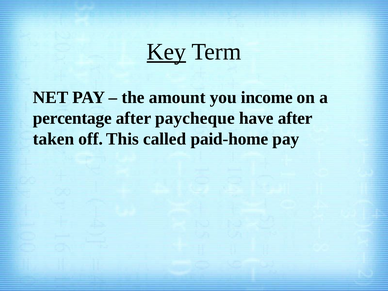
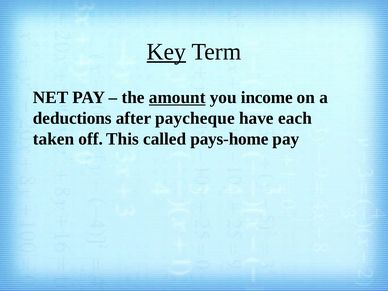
amount underline: none -> present (177, 98)
percentage: percentage -> deductions (72, 118)
have after: after -> each (295, 118)
paid-home: paid-home -> pays-home (229, 139)
